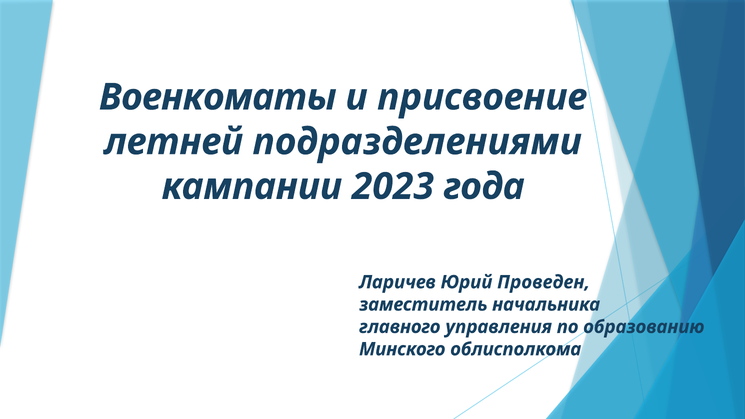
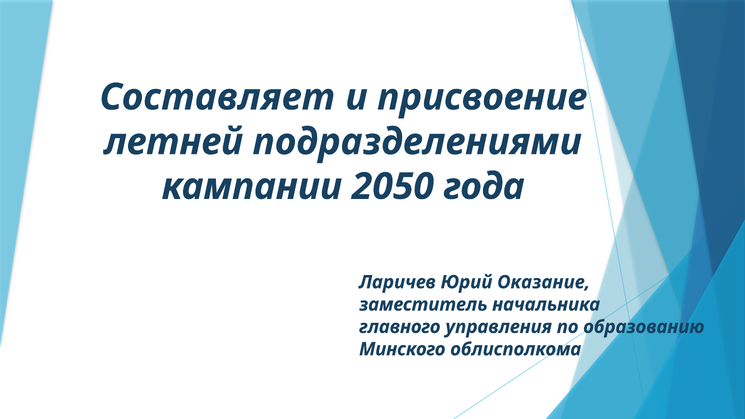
Военкоматы: Военкоматы -> Составляет (217, 97)
2023: 2023 -> 2050 (393, 187)
Проведен: Проведен -> Оказание (544, 282)
